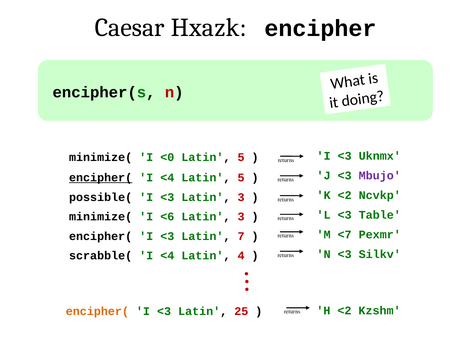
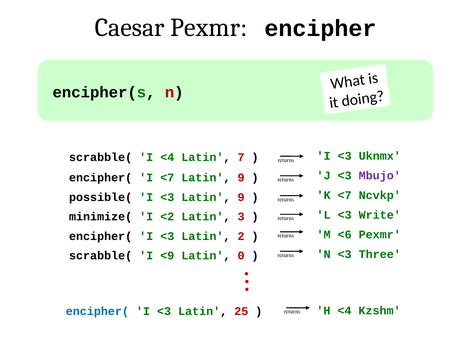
Caesar Hxazk: Hxazk -> Pexmr (209, 28)
minimize(: minimize( -> scrabble( (101, 157)
I <0: <0 -> <4 (167, 157)
5: 5 -> 7 (241, 157)
encipher( underline: present -> none (101, 178)
<4: <4 -> <7 (167, 178)
5: 5 -> 9 (241, 178)
K <2: <2 -> <7 (345, 195)
<3 Latin 3: 3 -> 9 (241, 197)
Table: Table -> Write (380, 215)
<6: <6 -> <2 (167, 217)
<7: <7 -> <6 (345, 235)
7: 7 -> 2 (241, 236)
Silkv: Silkv -> Three (380, 254)
<4: <4 -> <9 (167, 256)
4: 4 -> 0 (241, 256)
H <2: <2 -> <4 (344, 311)
encipher( colour: orange -> blue (97, 311)
